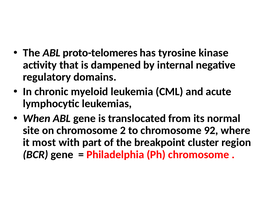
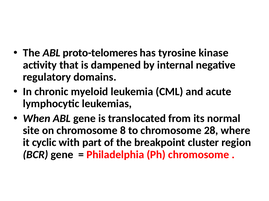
2: 2 -> 8 (123, 131)
92: 92 -> 28 (211, 131)
most: most -> cyclic (44, 143)
